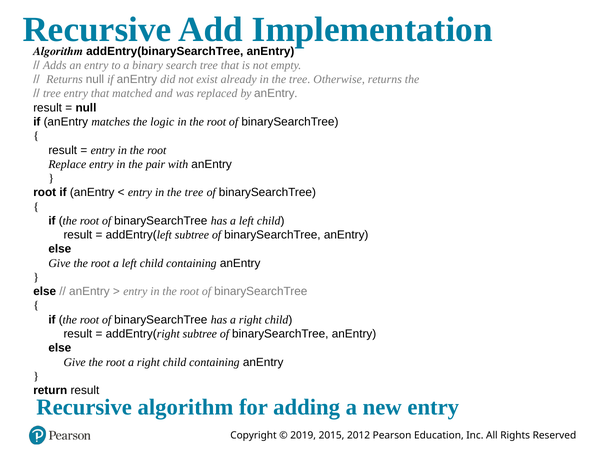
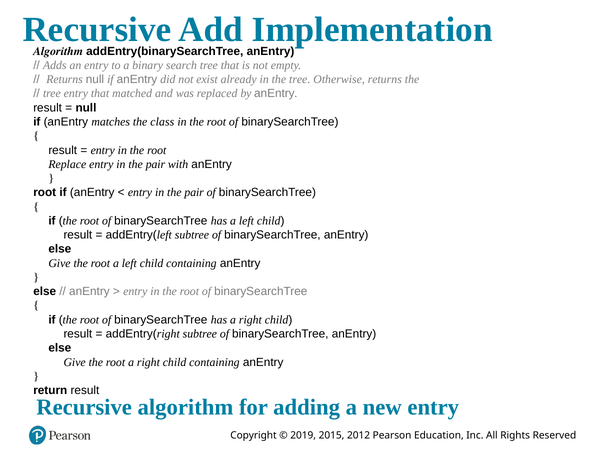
logic: logic -> class (162, 122)
tree: tree -> pair (194, 192)
